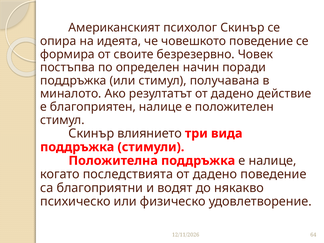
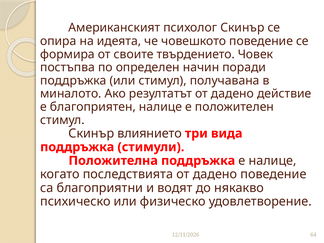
безрезервно: безрезервно -> твърдението (196, 54)
